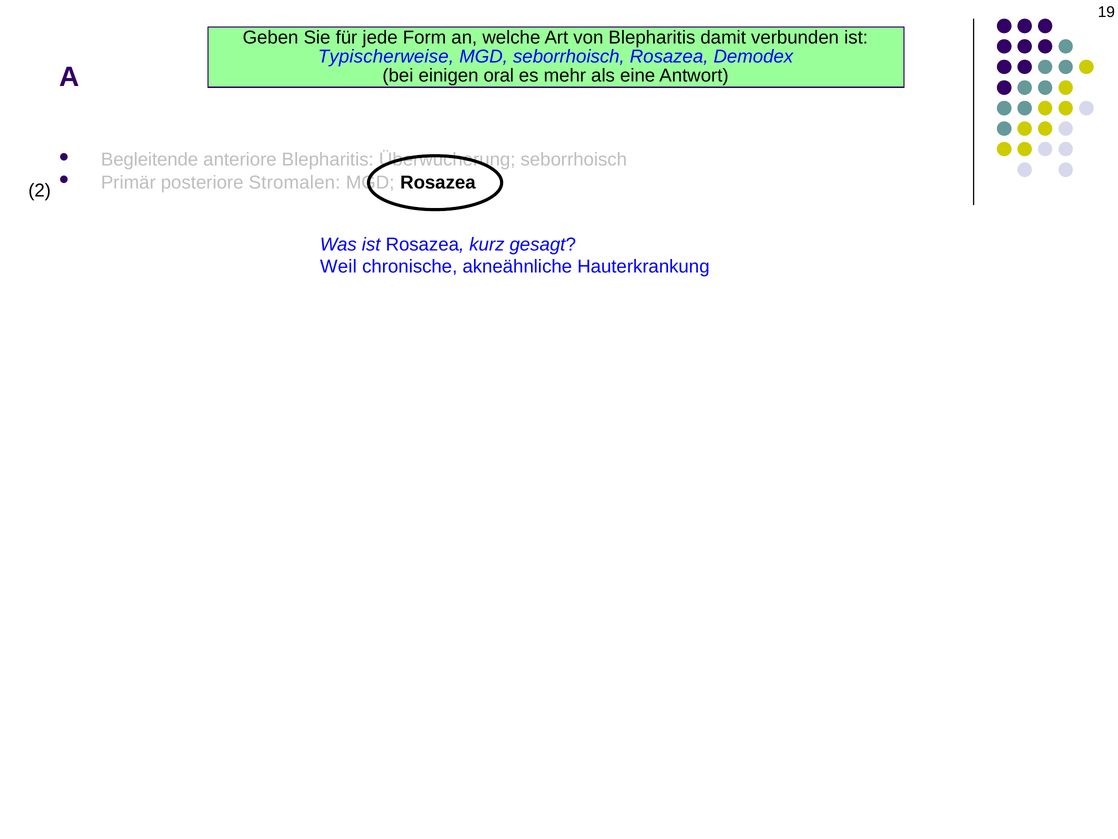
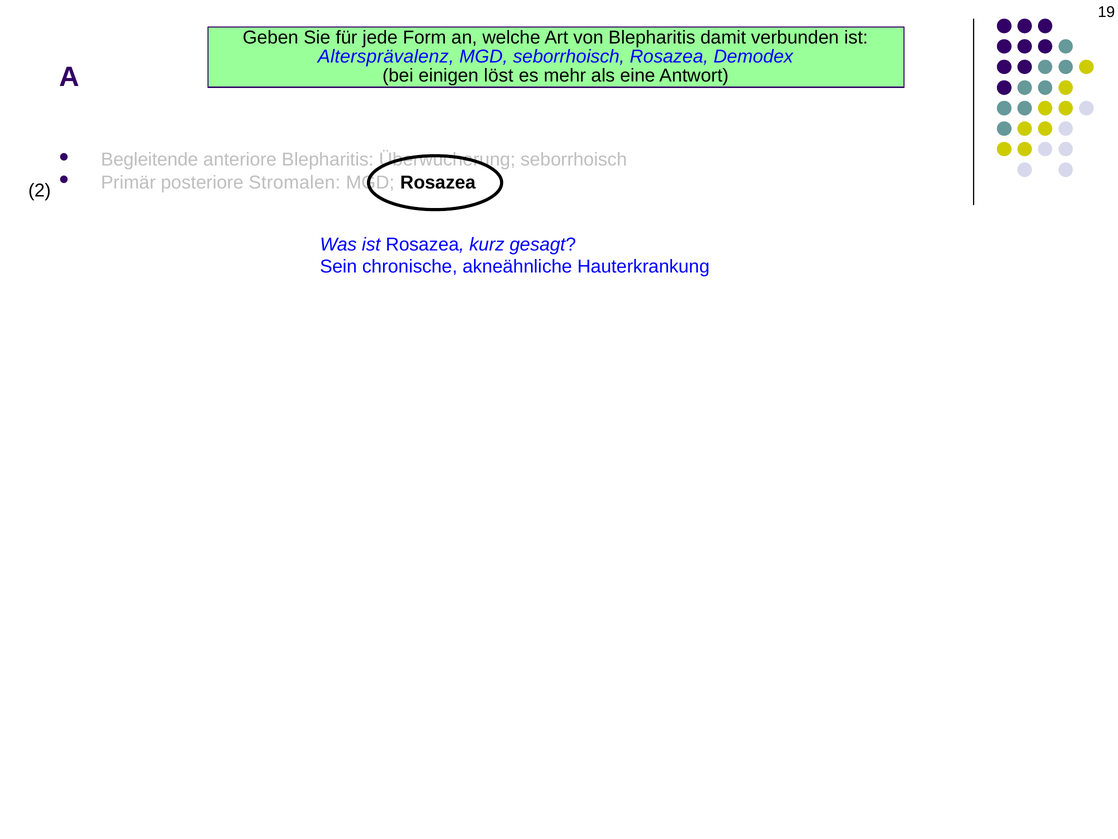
Typischerweise: Typischerweise -> Altersprävalenz (386, 57)
oral: oral -> löst (499, 76)
Weil: Weil -> Sein (338, 267)
